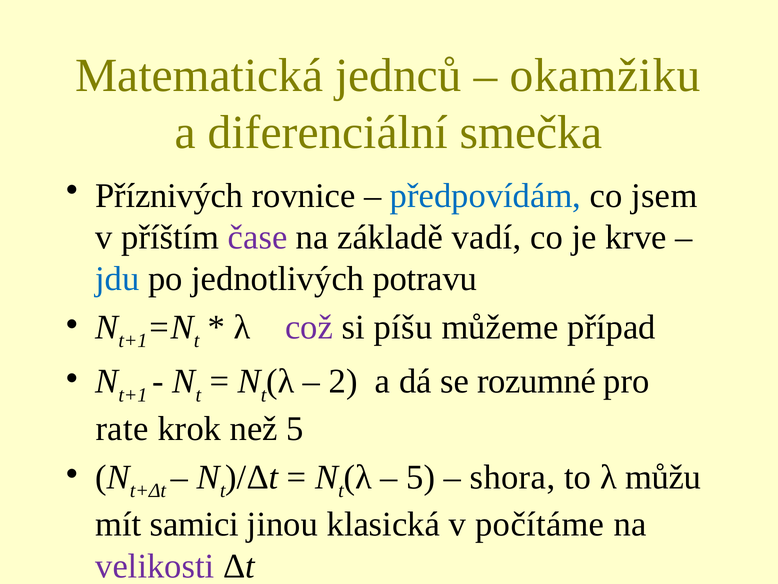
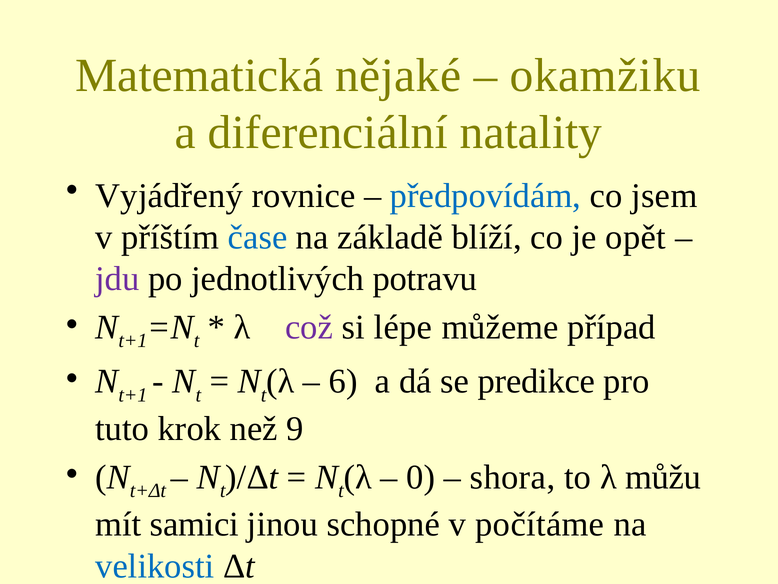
jednců: jednců -> nějaké (398, 75)
smečka: smečka -> natality (531, 132)
Příznivých: Příznivých -> Vyjádřený (169, 196)
čase colour: purple -> blue (258, 237)
vadí: vadí -> blíží (487, 237)
krve: krve -> opět (636, 237)
jdu colour: blue -> purple (117, 279)
píšu: píšu -> lépe (403, 327)
2: 2 -> 6 (343, 381)
rozumné: rozumné -> predikce (536, 381)
rate: rate -> tuto (122, 428)
než 5: 5 -> 9 (295, 428)
5: 5 -> 0 (421, 477)
klasická: klasická -> schopné (383, 524)
velikosti colour: purple -> blue (155, 566)
